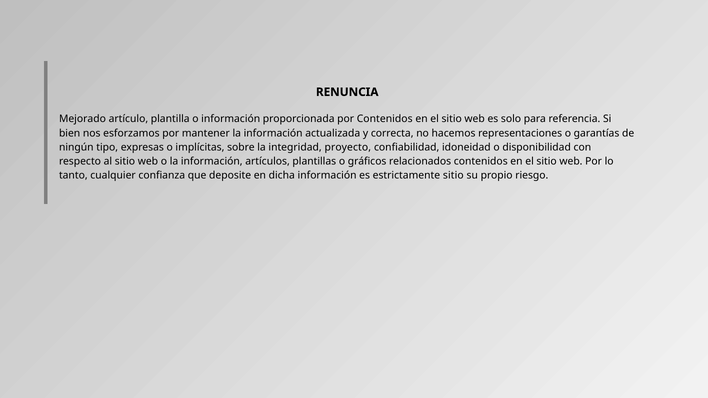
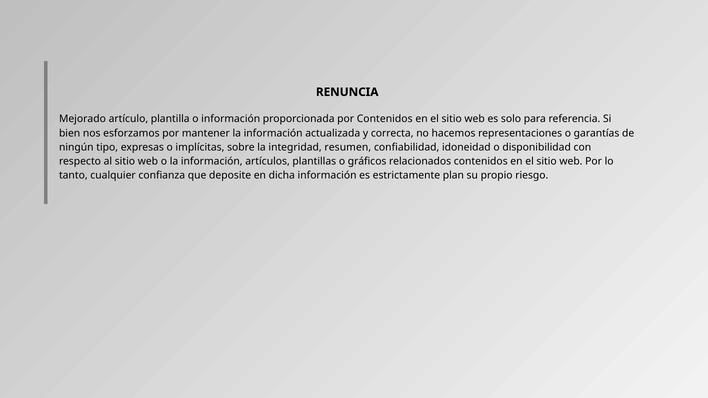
proyecto: proyecto -> resumen (348, 147)
estrictamente sitio: sitio -> plan (453, 175)
